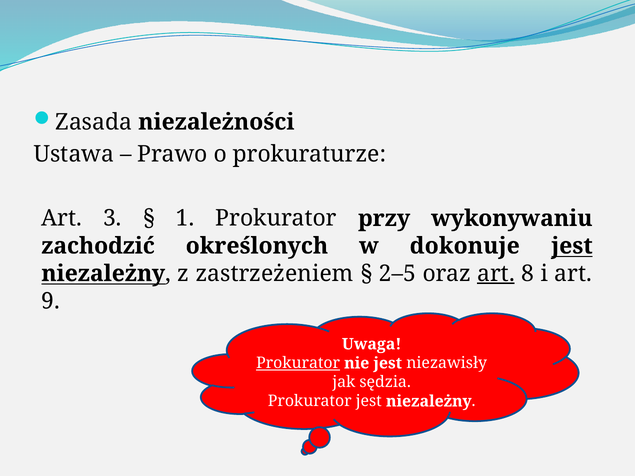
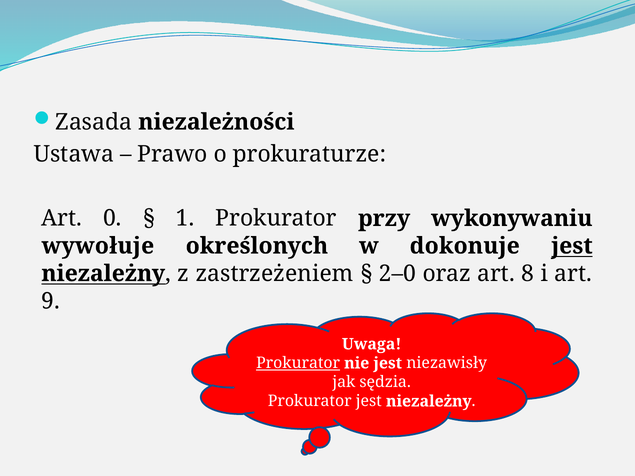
3: 3 -> 0 (112, 219)
zachodzić: zachodzić -> wywołuje (98, 246)
2–5: 2–5 -> 2–0 (397, 274)
art underline: present -> none (496, 274)
